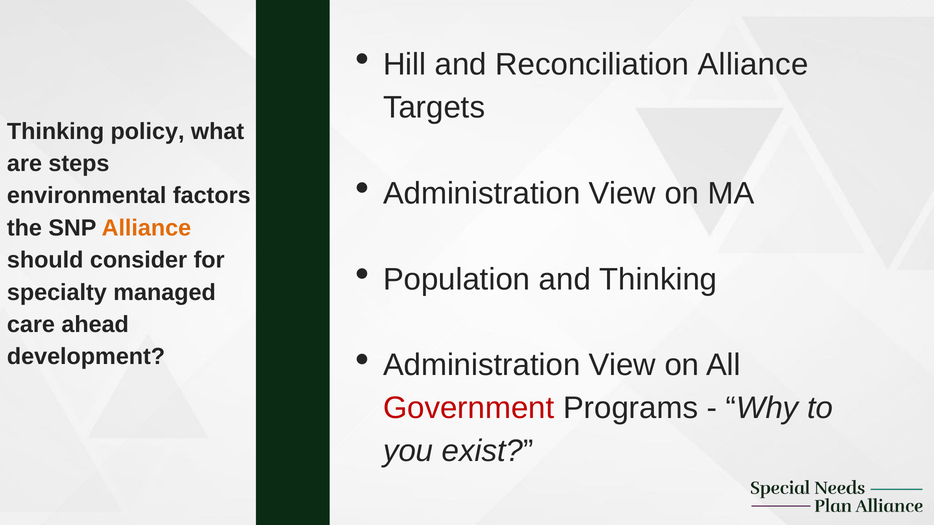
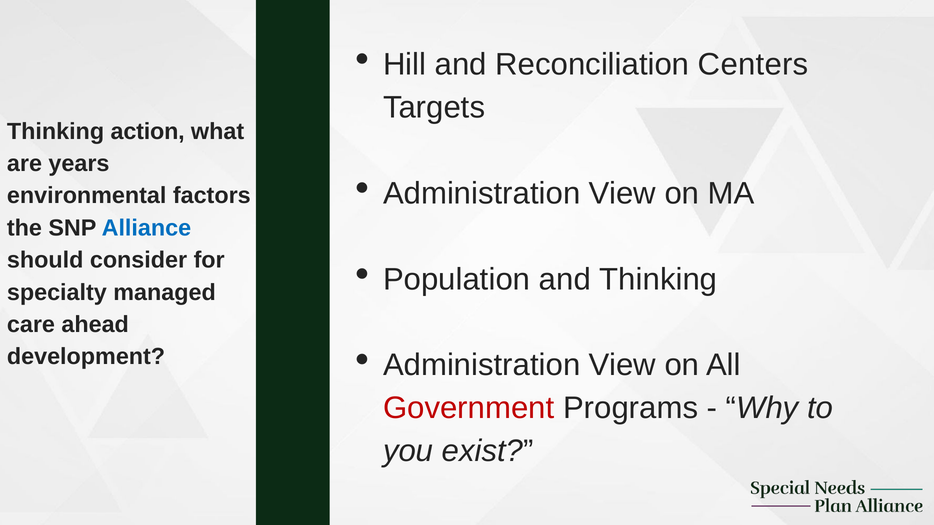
Reconciliation Alliance: Alliance -> Centers (753, 65)
policy: policy -> action (148, 131)
steps: steps -> years (79, 164)
Alliance colour: orange -> blue (146, 228)
